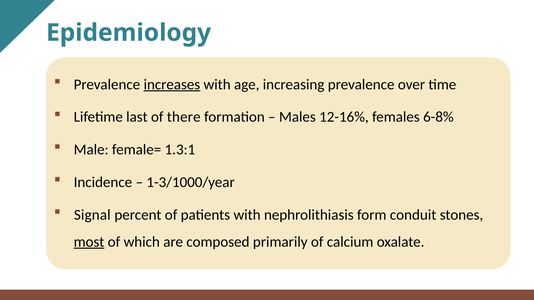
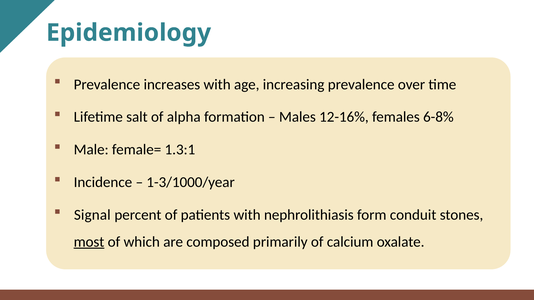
increases underline: present -> none (172, 85)
last: last -> salt (137, 117)
there: there -> alpha (184, 117)
